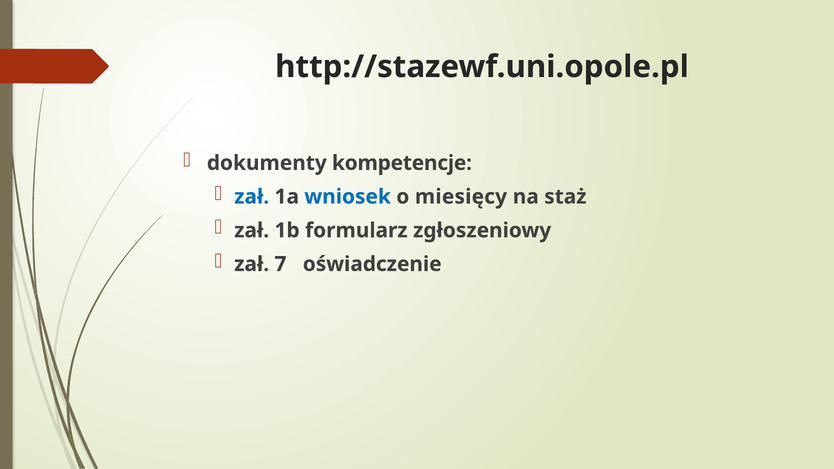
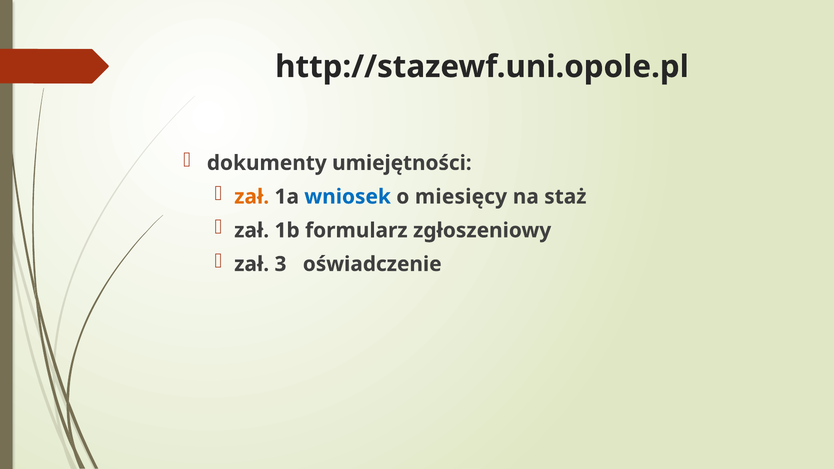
kompetencje: kompetencje -> umiejętności (402, 163)
zał colour: blue -> orange (252, 197)
7: 7 -> 3 (280, 264)
